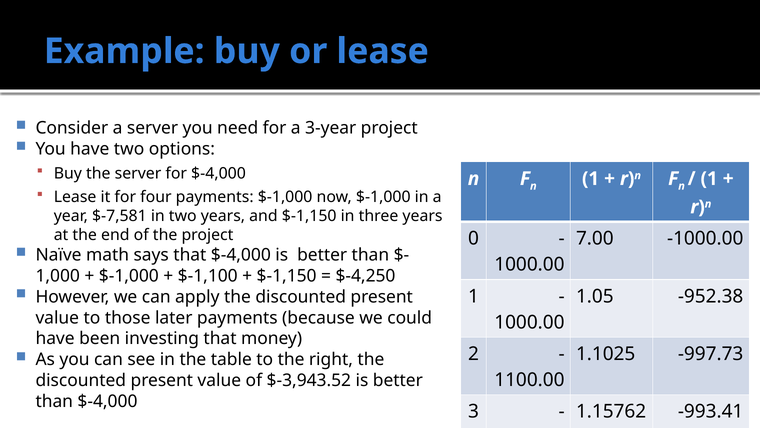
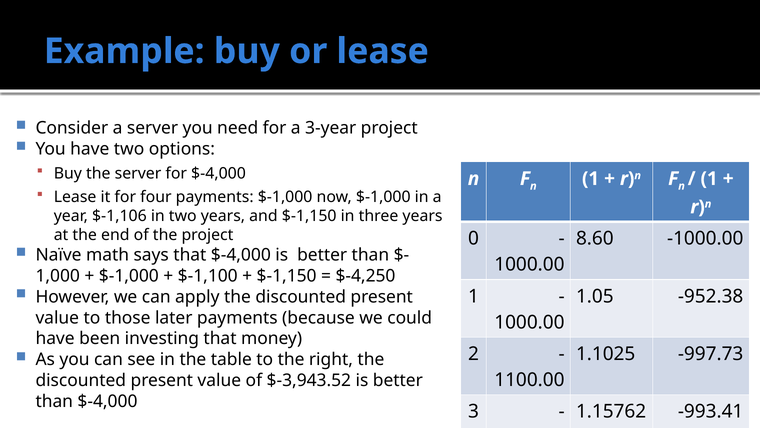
$-7,581: $-7,581 -> $-1,106 (119, 216)
7.00: 7.00 -> 8.60 (595, 238)
